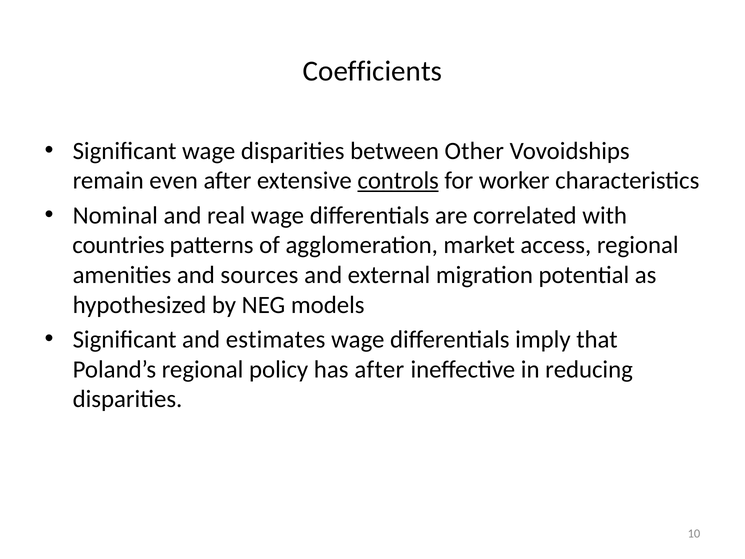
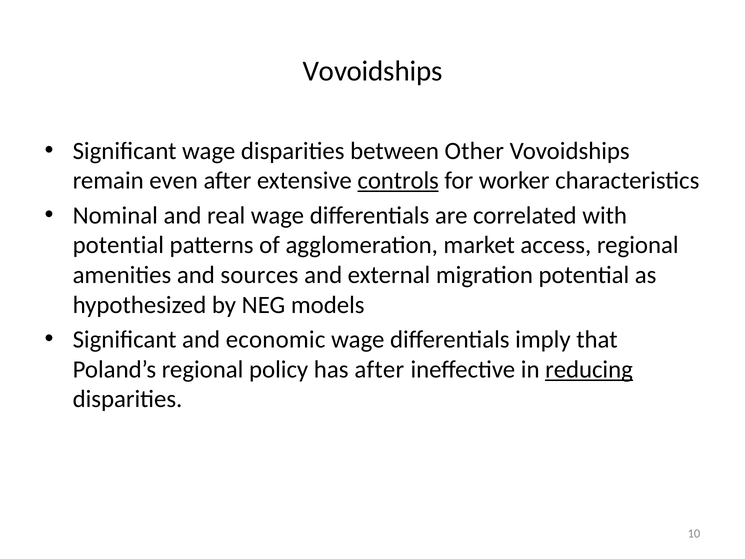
Coefficients: Coefficients -> Vovoidships (373, 71)
countries: countries -> potential (118, 245)
estimates: estimates -> economic (276, 339)
reducing underline: none -> present (589, 369)
